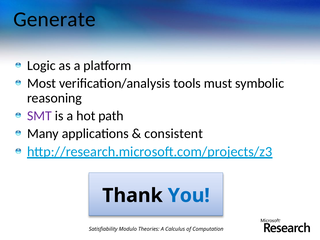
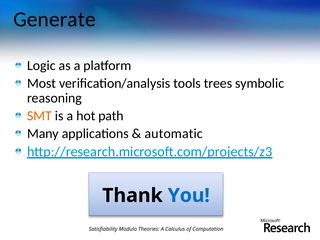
must: must -> trees (218, 83)
SMT colour: purple -> orange (40, 116)
consistent: consistent -> automatic (174, 133)
